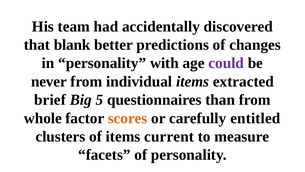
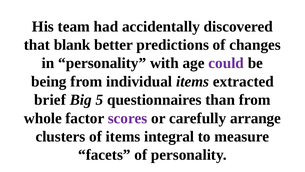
never: never -> being (49, 81)
scores colour: orange -> purple (128, 118)
entitled: entitled -> arrange (256, 118)
current: current -> integral (169, 136)
